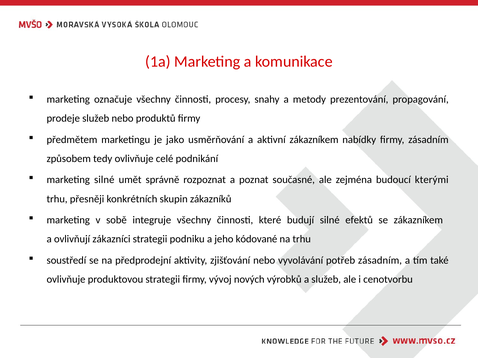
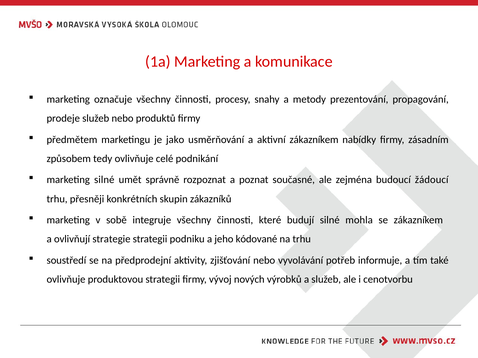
kterými: kterými -> žádoucí (432, 180)
efektů: efektů -> mohla (359, 220)
zákazníci: zákazníci -> strategie (111, 239)
potřeb zásadním: zásadním -> informuje (380, 261)
